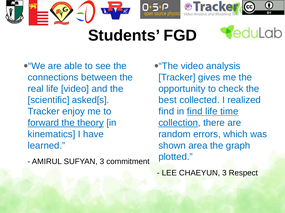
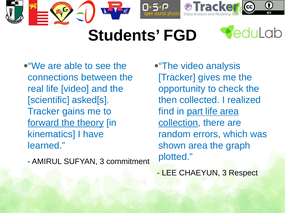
best: best -> then (168, 100)
enjoy: enjoy -> gains (74, 112)
in find: find -> part (195, 112)
life time: time -> area (229, 112)
